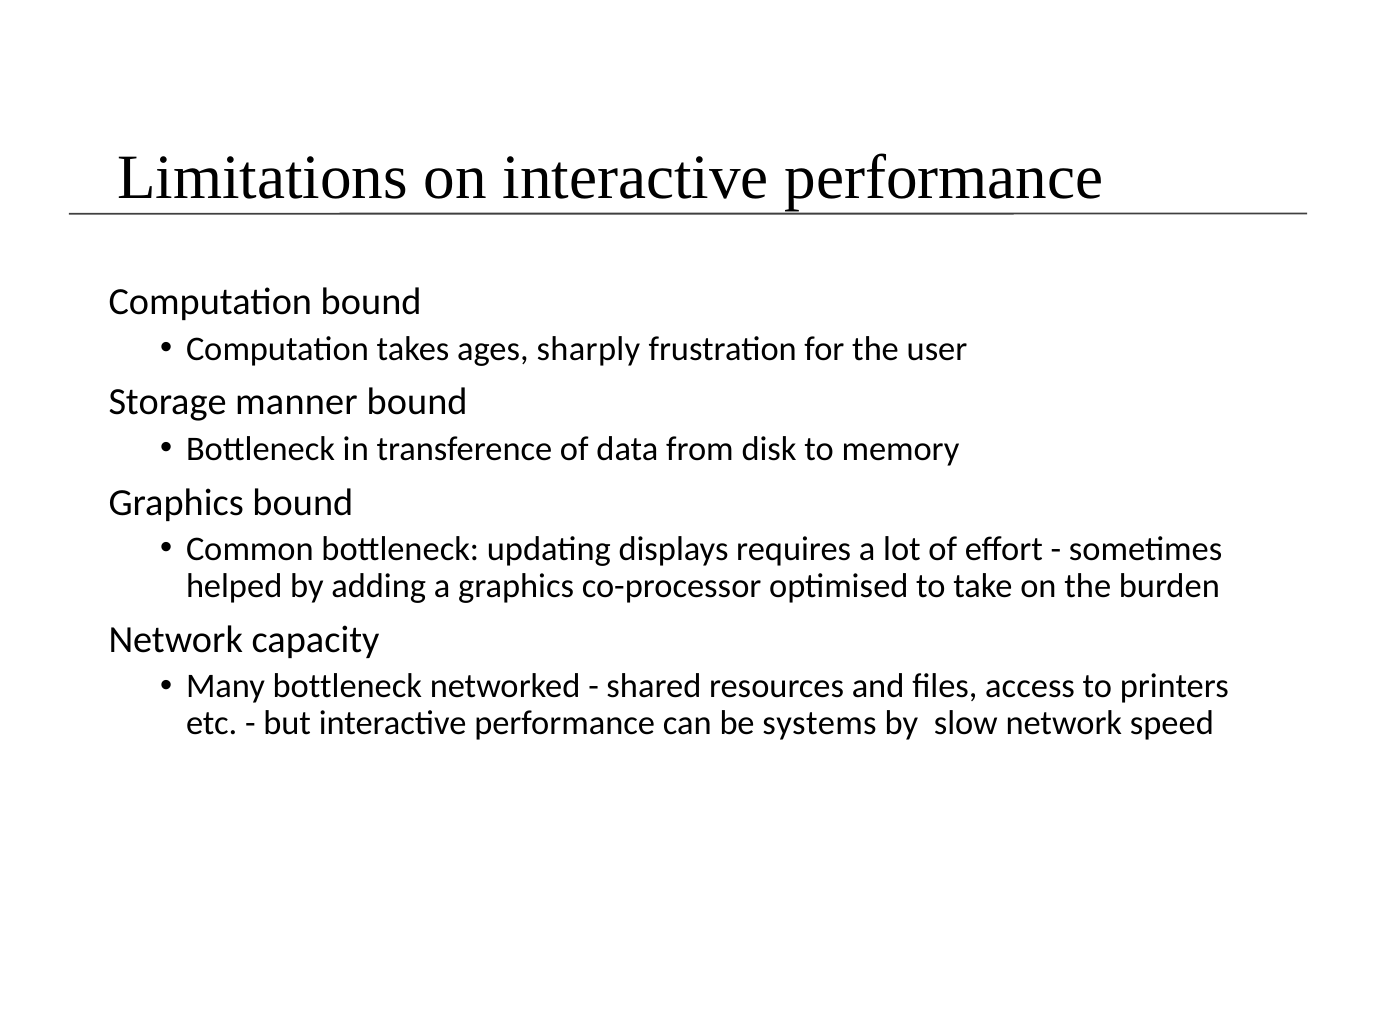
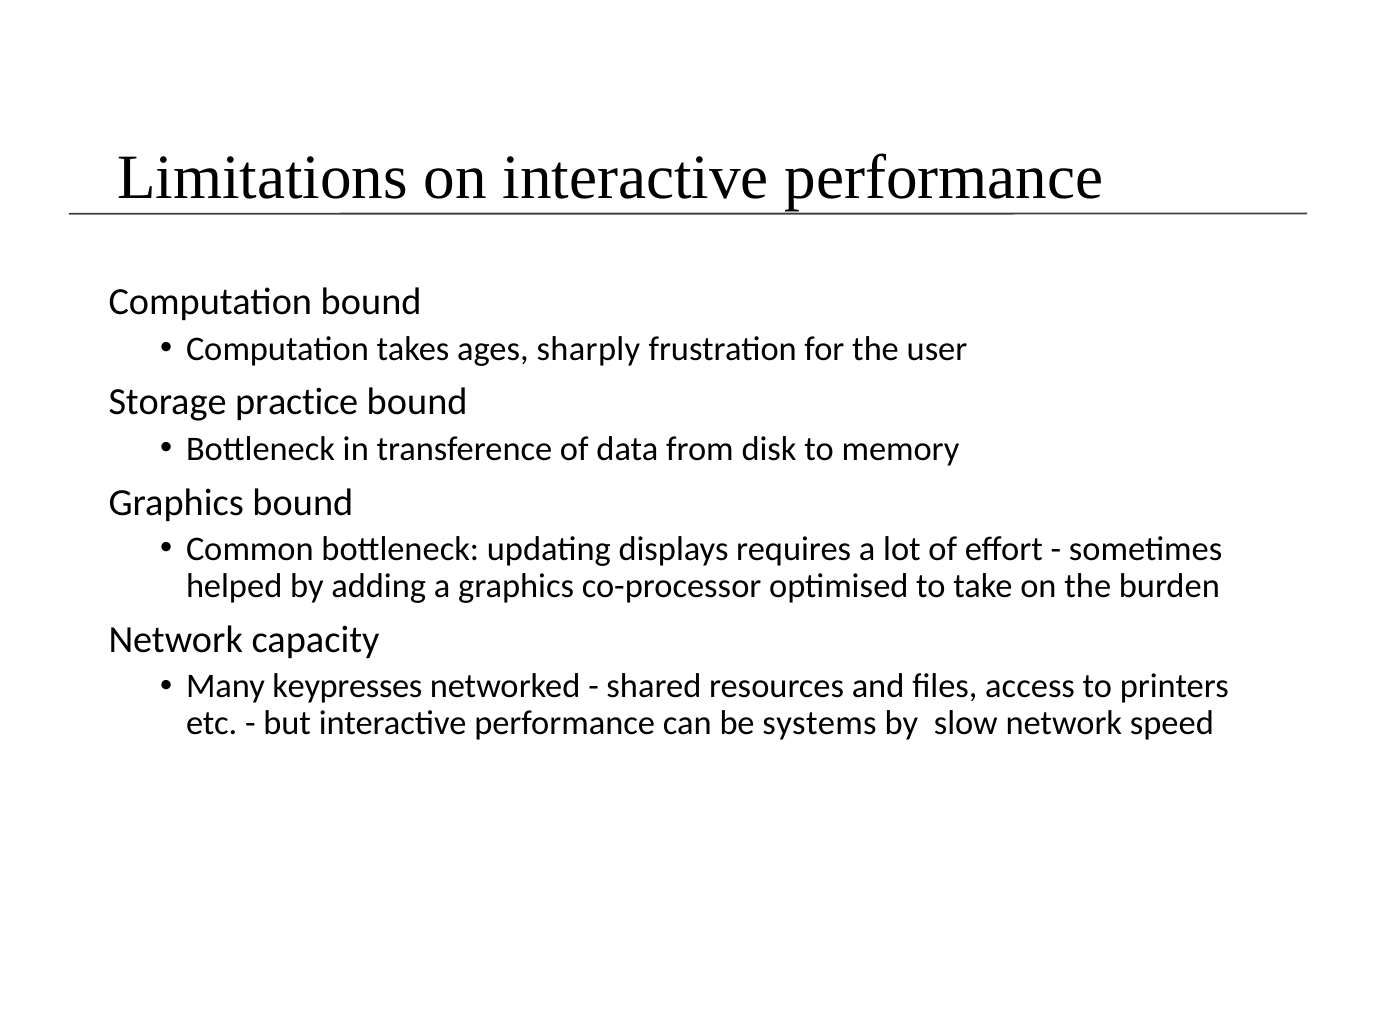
manner: manner -> practice (297, 403)
Many bottleneck: bottleneck -> keypresses (347, 686)
